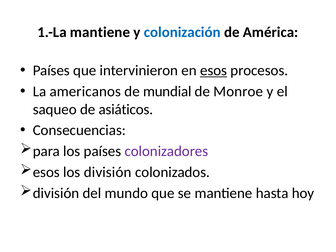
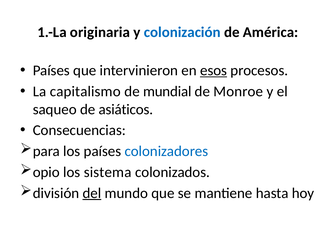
1.-La mantiene: mantiene -> originaria (100, 32)
americanos: americanos -> capitalismo (85, 91)
colonizadores colour: purple -> blue (166, 151)
esos: esos -> opio (46, 172)
los división: división -> sistema (108, 172)
del underline: none -> present (92, 193)
